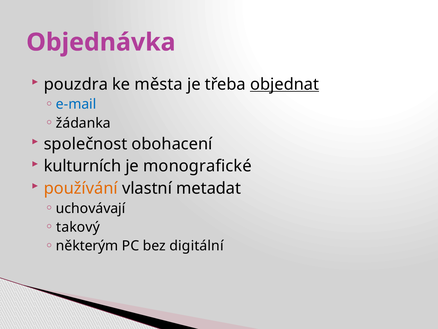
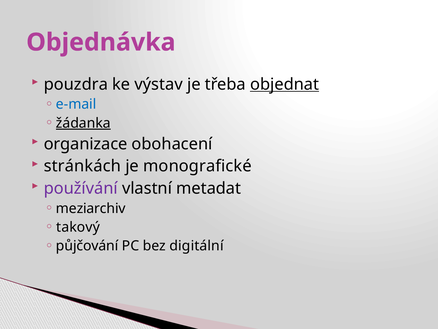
města: města -> výstav (159, 84)
žádanka underline: none -> present (83, 123)
společnost: společnost -> organizace (86, 144)
kulturních: kulturních -> stránkách (82, 166)
používání colour: orange -> purple (81, 188)
uchovávají: uchovávají -> meziarchiv (91, 208)
některým: některým -> půjčování (87, 246)
